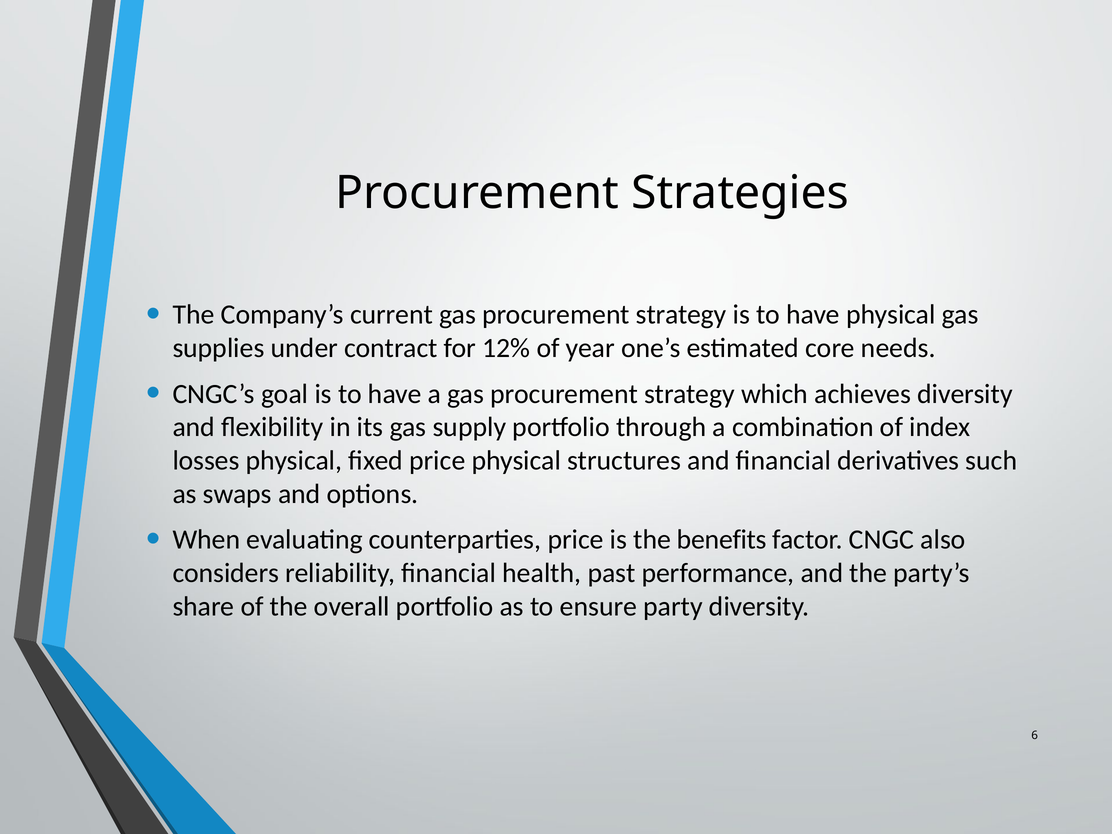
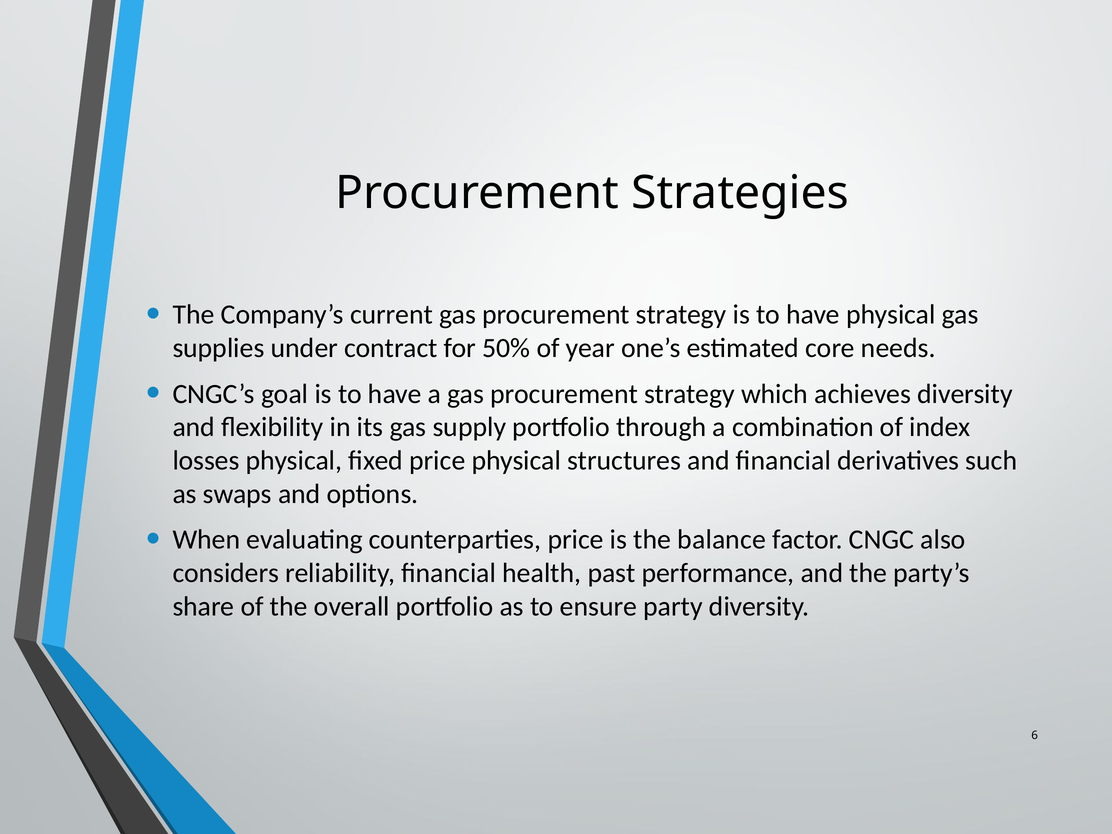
12%: 12% -> 50% (506, 348)
benefits: benefits -> balance (722, 540)
